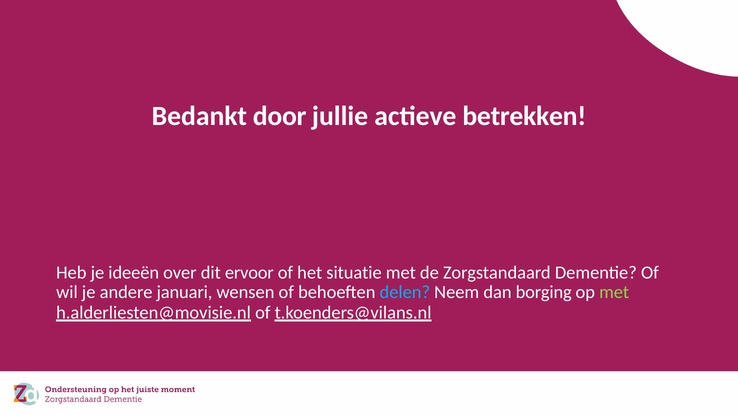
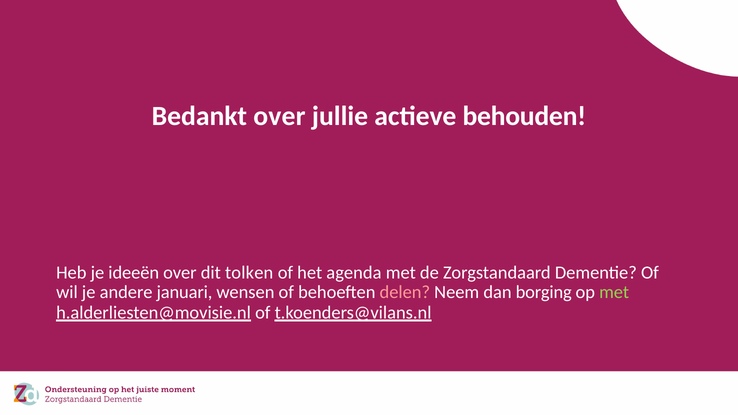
Bedankt door: door -> over (279, 116)
betrekken: betrekken -> behouden (524, 116)
ervoor: ervoor -> tolken (249, 273)
situatie: situatie -> agenda (354, 273)
delen colour: light blue -> pink (405, 292)
